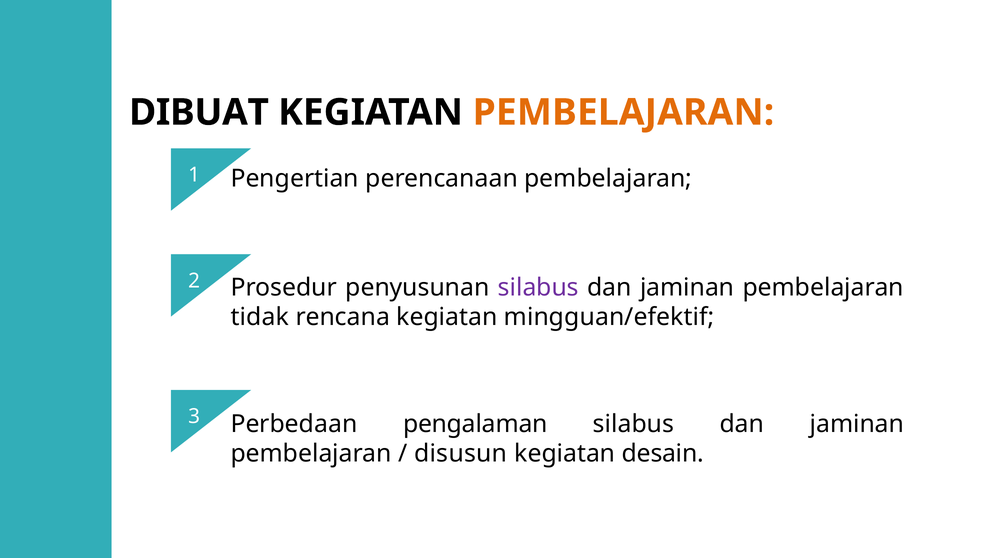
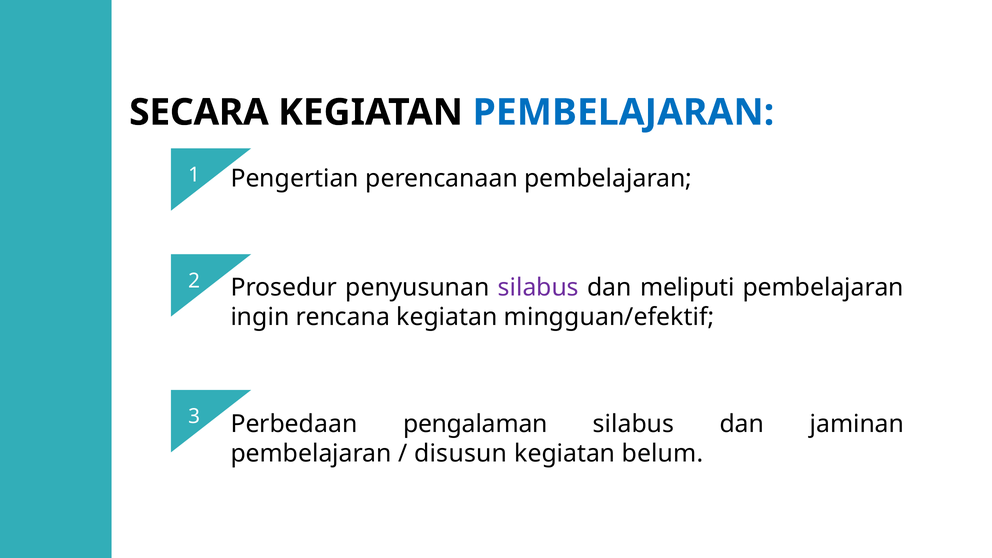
DIBUAT: DIBUAT -> SECARA (199, 112)
PEMBELAJARAN colour: orange -> blue (623, 112)
jaminan: jaminan -> meliputi (687, 287)
tidak: tidak -> ingin (260, 317)
desain: desain -> belum (663, 454)
